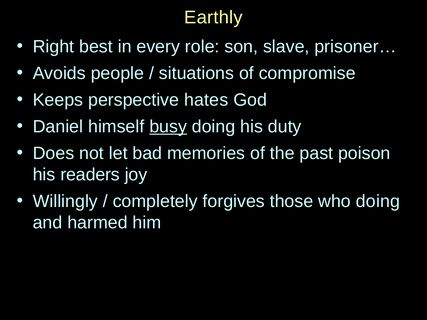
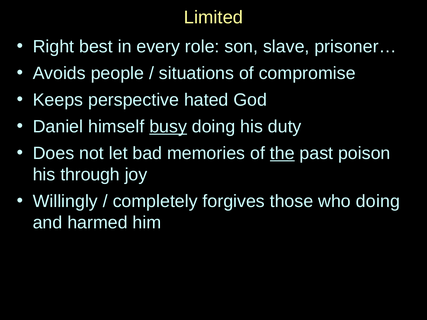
Earthly: Earthly -> Limited (214, 17)
hates: hates -> hated (206, 100)
the underline: none -> present (282, 153)
readers: readers -> through (90, 175)
